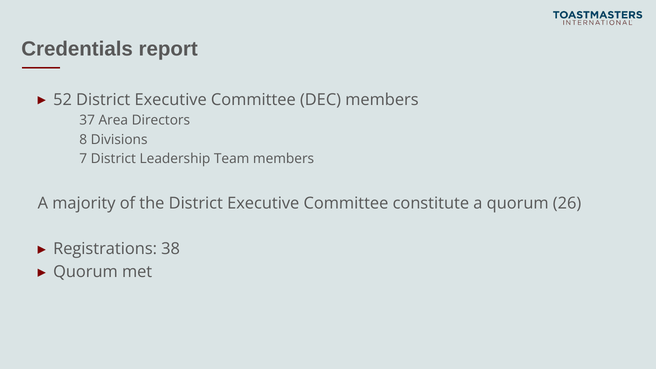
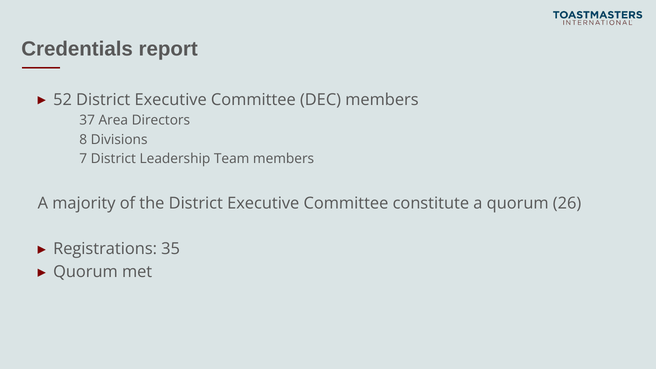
38: 38 -> 35 (171, 249)
